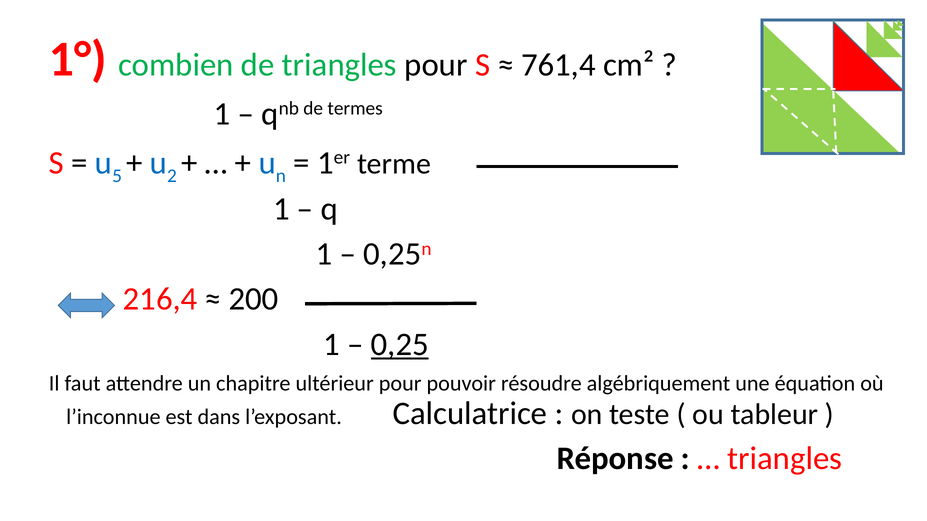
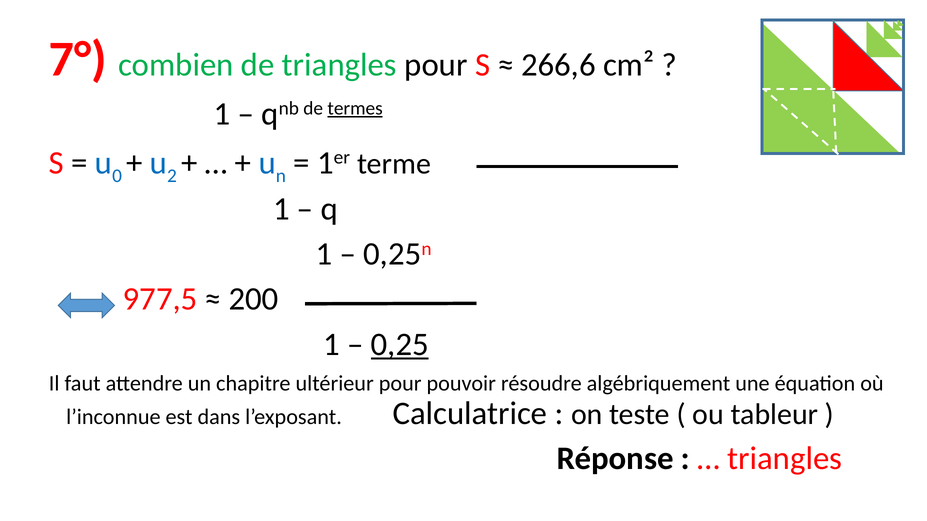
1°: 1° -> 7° (78, 59)
761,4: 761,4 -> 266,6 (558, 65)
termes underline: none -> present (355, 109)
5: 5 -> 0 (117, 176)
216,4: 216,4 -> 977,5 (160, 299)
